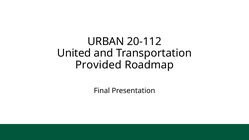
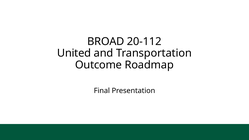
URBAN: URBAN -> BROAD (106, 41)
Provided: Provided -> Outcome (99, 65)
